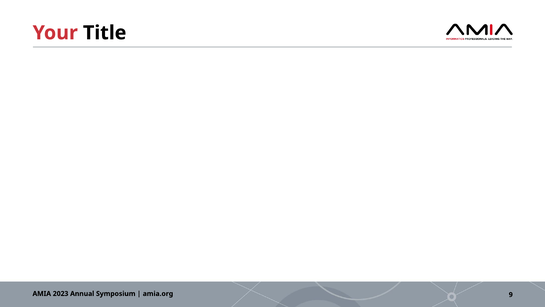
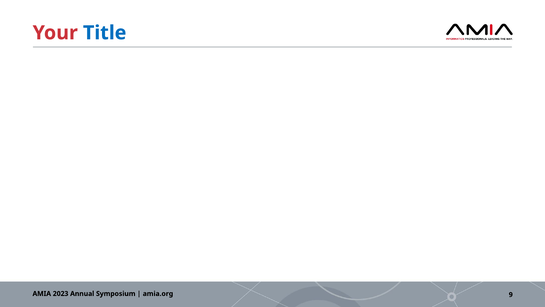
Title colour: black -> blue (105, 33)
